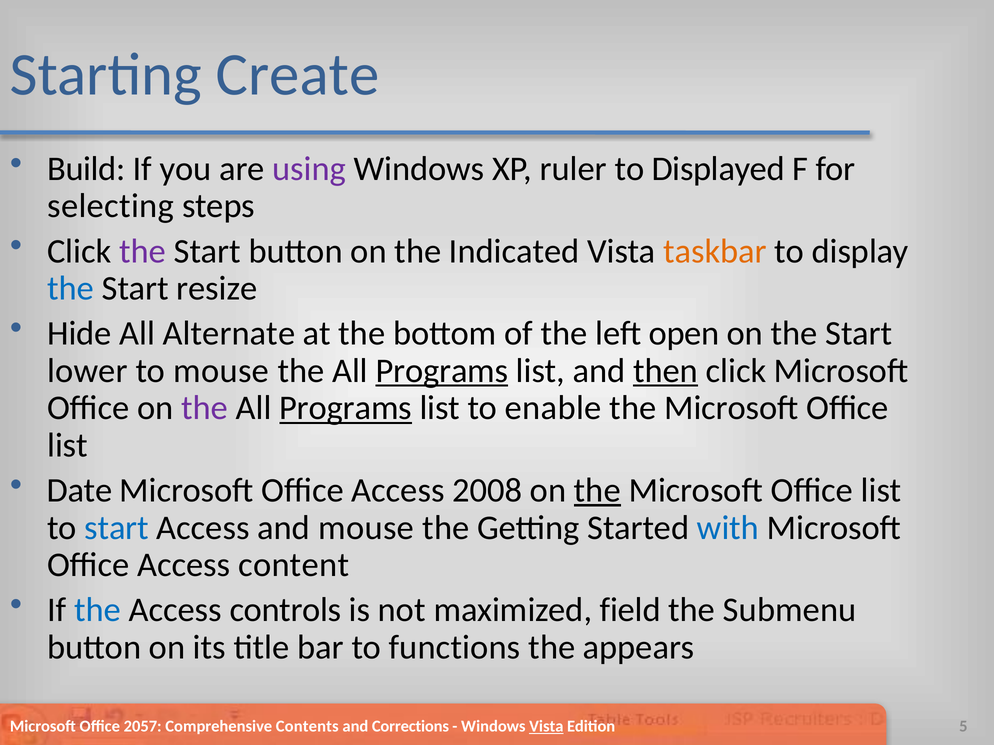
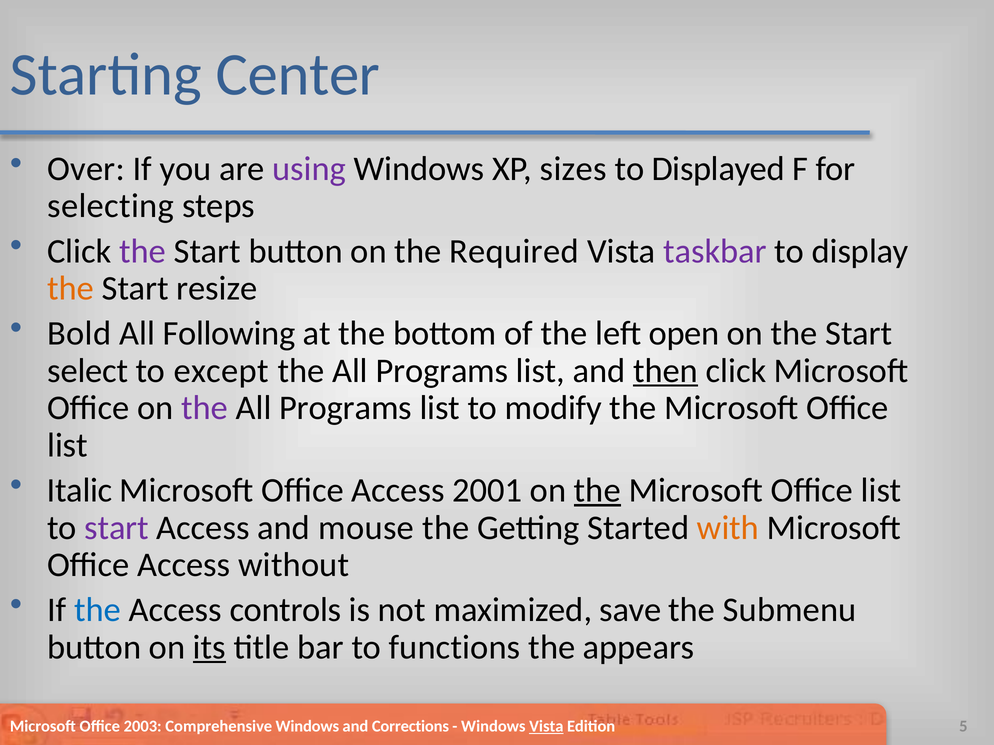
Create: Create -> Center (298, 75)
Build: Build -> Over (86, 169)
ruler: ruler -> sizes (573, 169)
Indicated: Indicated -> Required (514, 251)
taskbar colour: orange -> purple (715, 251)
the colour: blue -> orange (71, 289)
Hide: Hide -> Bold (79, 334)
Alternate: Alternate -> Following (229, 334)
lower: lower -> select (88, 371)
to mouse: mouse -> except (221, 371)
Programs underline: present -> none (442, 371)
Programs underline: present -> none (346, 408)
enable: enable -> modify (553, 408)
Date: Date -> Italic (80, 491)
2008: 2008 -> 2001 (487, 491)
start colour: blue -> purple (117, 528)
with colour: blue -> orange (728, 528)
content: content -> without (294, 565)
field: field -> save (630, 610)
its underline: none -> present (209, 648)
2057: 2057 -> 2003 (143, 727)
Comprehensive Contents: Contents -> Windows (307, 727)
